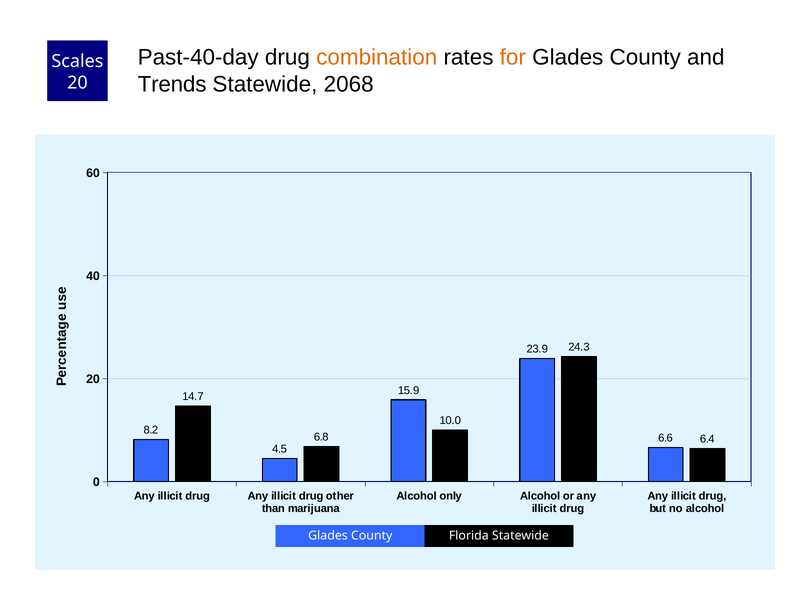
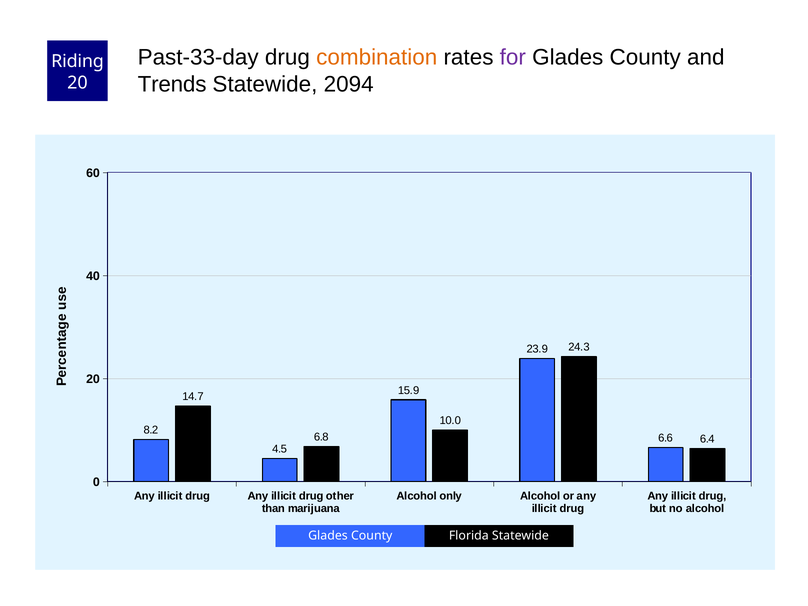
Past-40-day: Past-40-day -> Past-33-day (198, 57)
for colour: orange -> purple (513, 57)
Scales: Scales -> Riding (78, 61)
2068: 2068 -> 2094 (349, 84)
